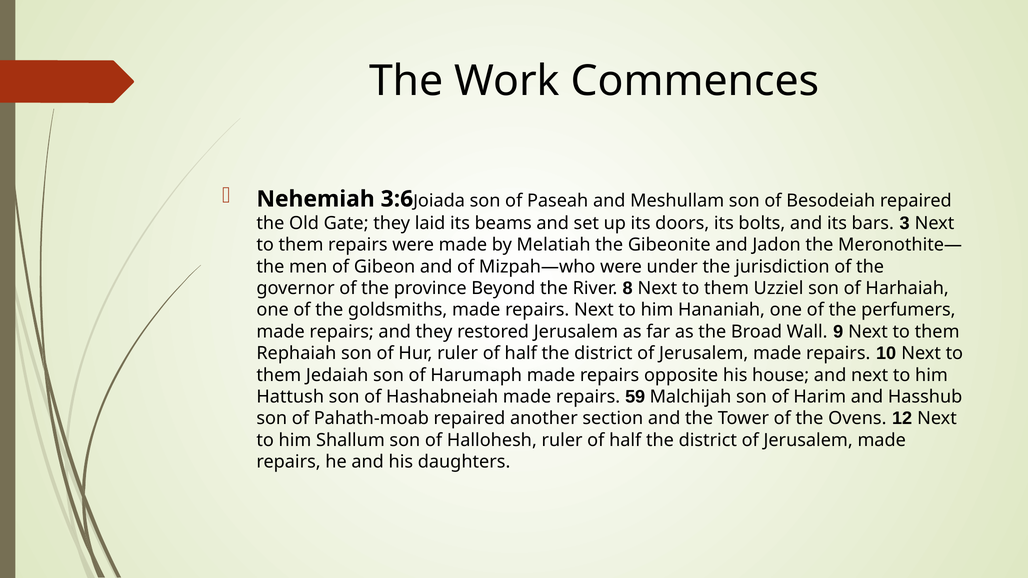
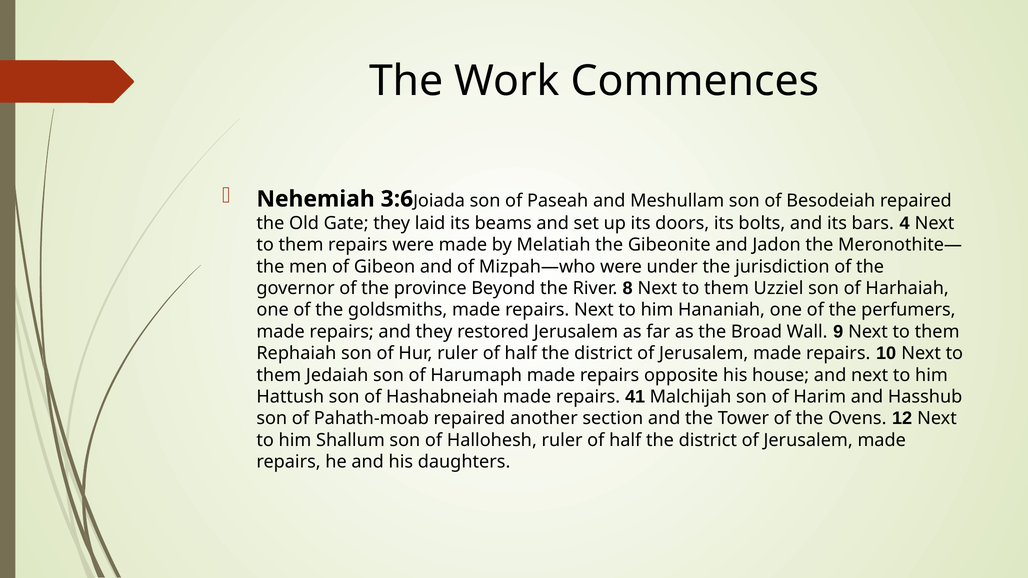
3: 3 -> 4 (905, 223)
59: 59 -> 41 (635, 397)
